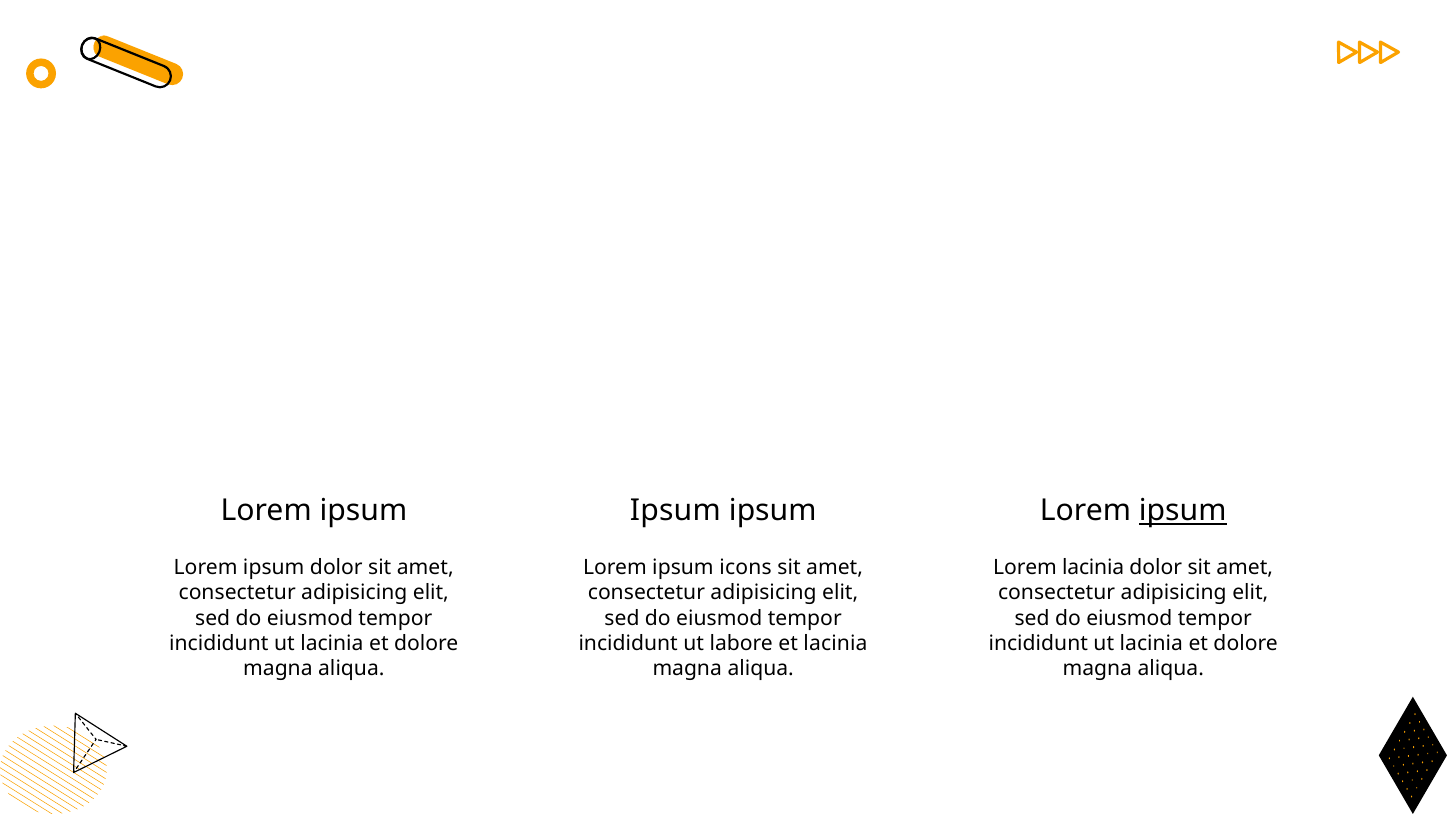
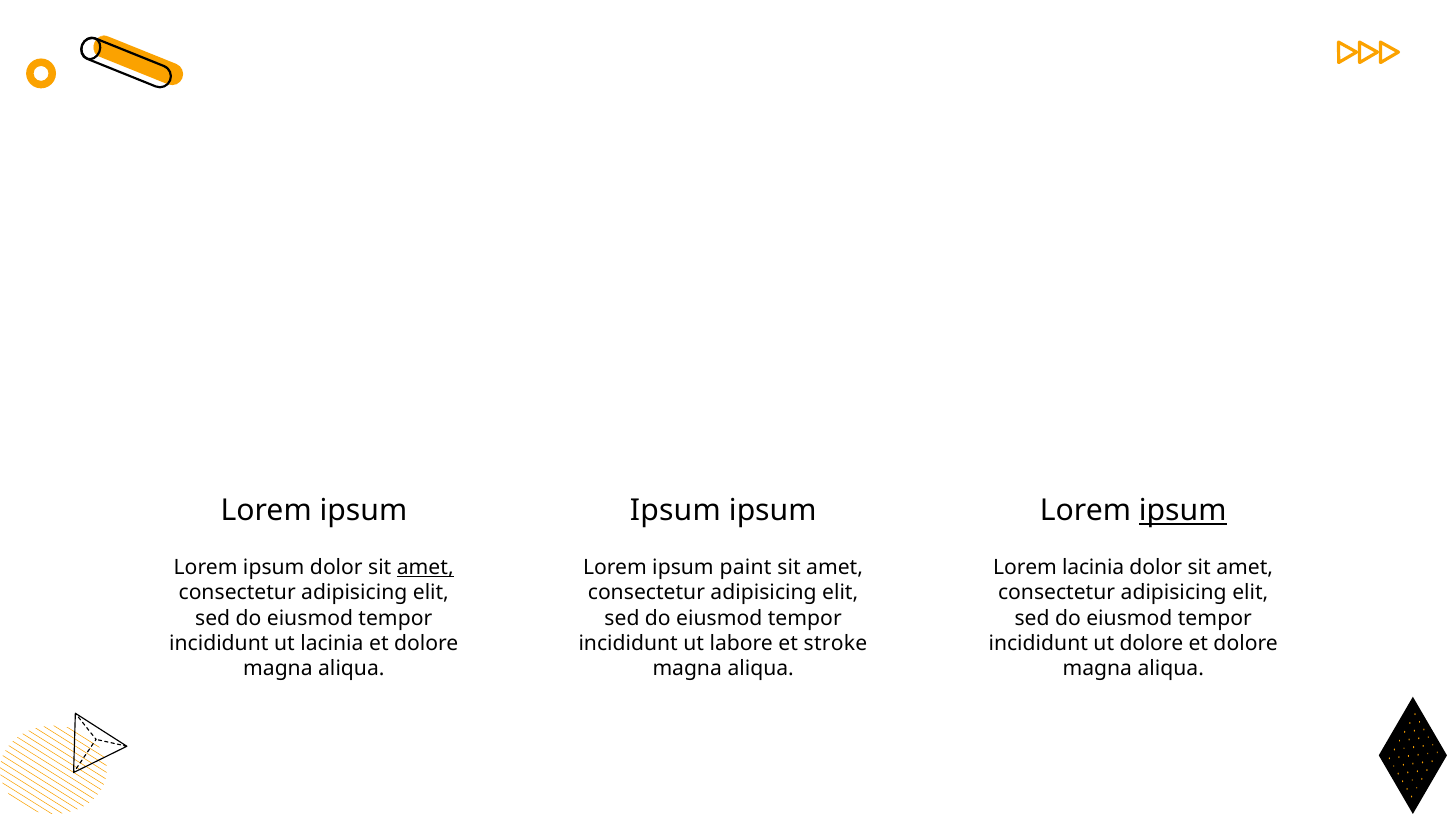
amet underline: none -> present (425, 567)
icons: icons -> paint (746, 567)
et lacinia: lacinia -> stroke (835, 643)
lacinia: lacinia -> dolore (1151, 643)
